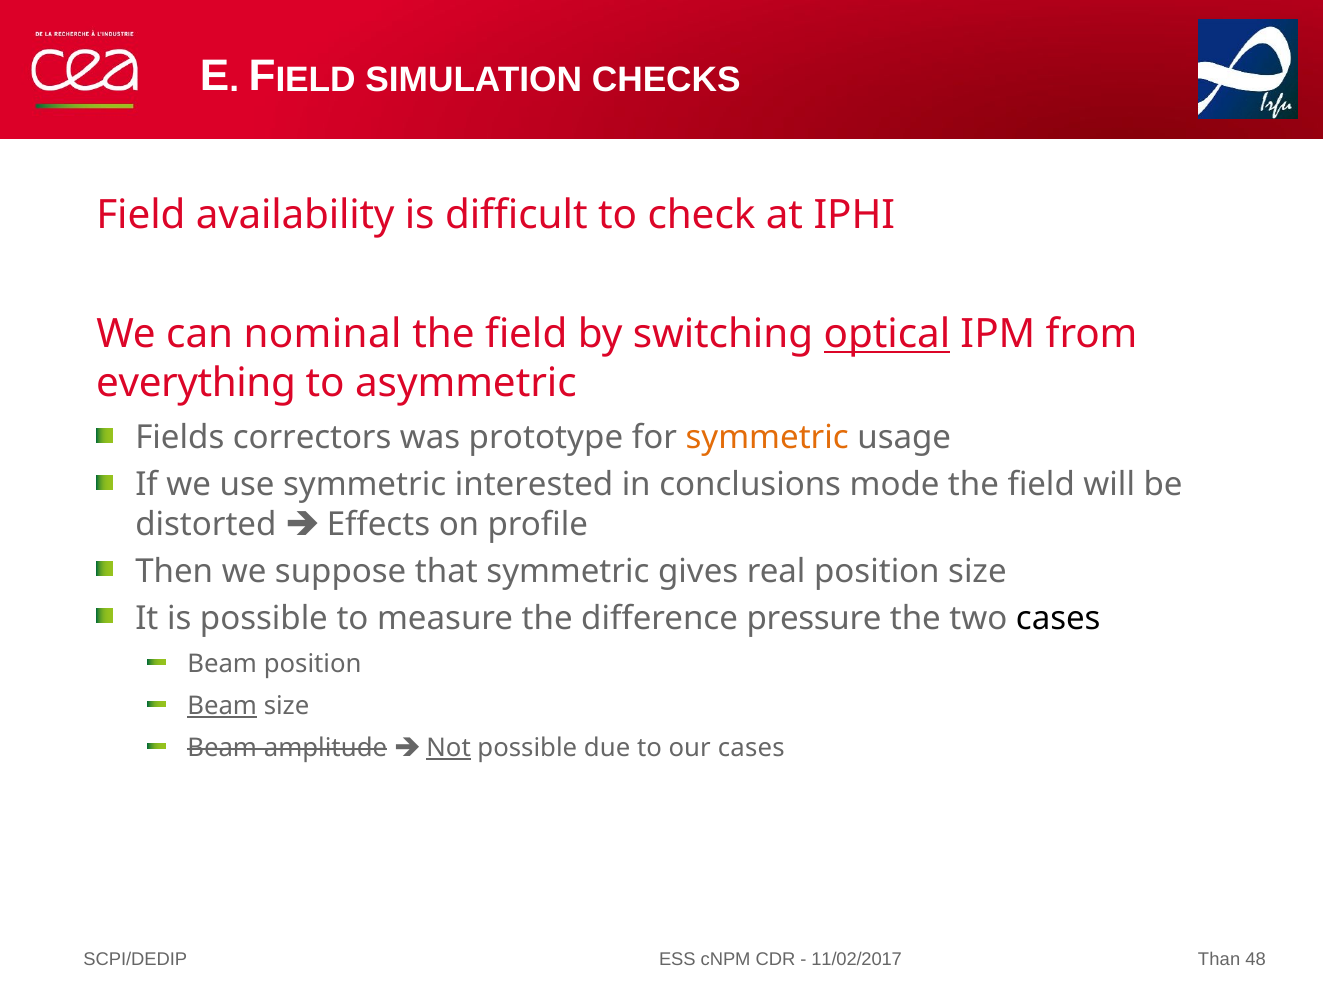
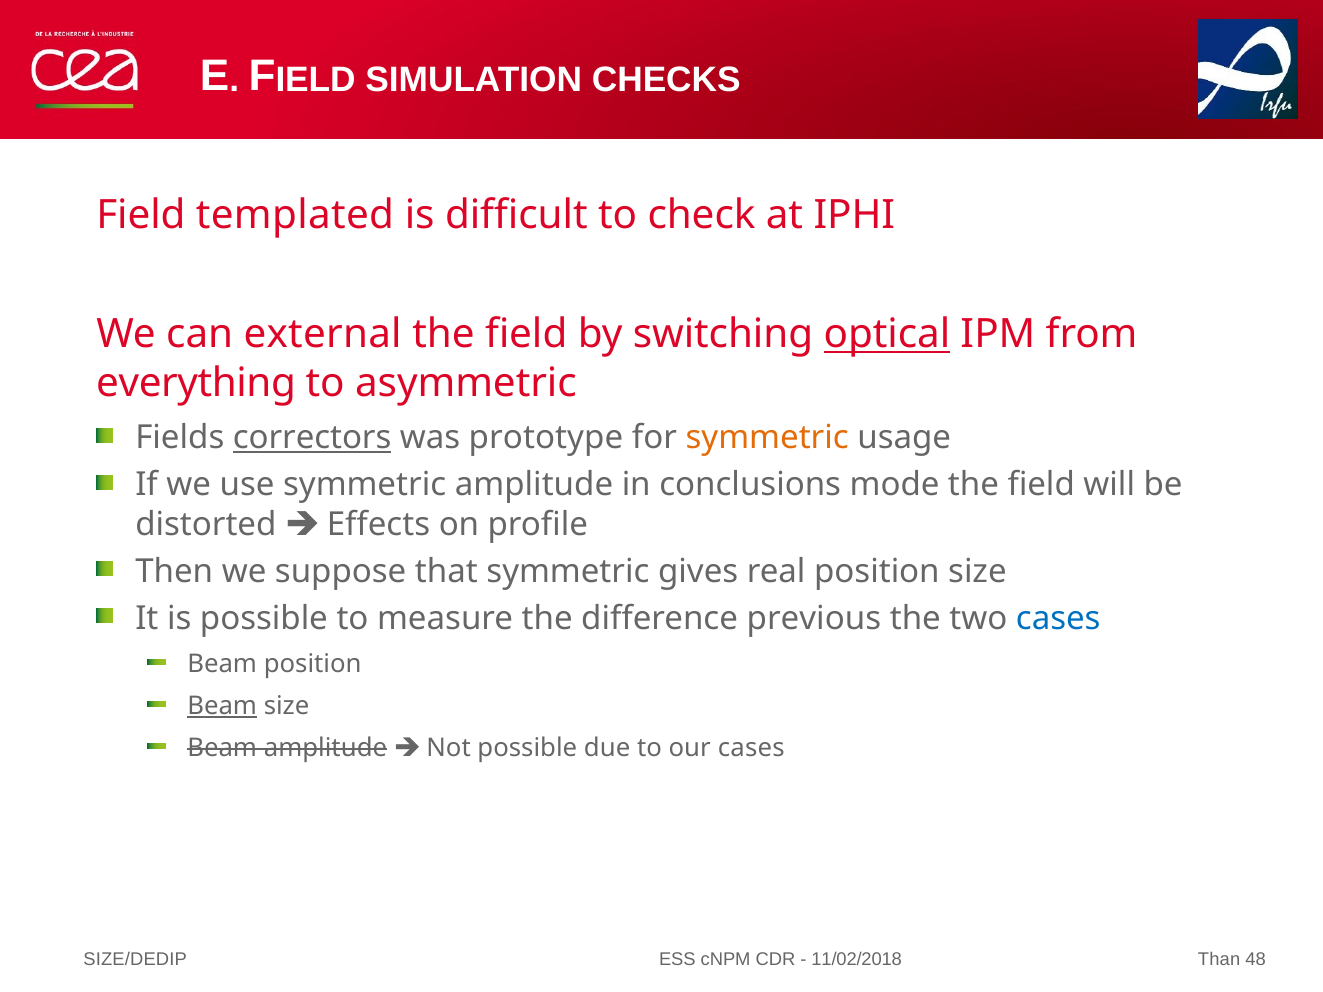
availability: availability -> templated (295, 215)
nominal: nominal -> external (323, 334)
correctors underline: none -> present (312, 438)
symmetric interested: interested -> amplitude (534, 485)
pressure: pressure -> previous (814, 618)
cases colour: black -> blue (1058, 618)
Not underline: present -> none (449, 748)
SCPI/DEDIP: SCPI/DEDIP -> SIZE/DEDIP (135, 960)
11/02/2017: 11/02/2017 -> 11/02/2018 (857, 960)
